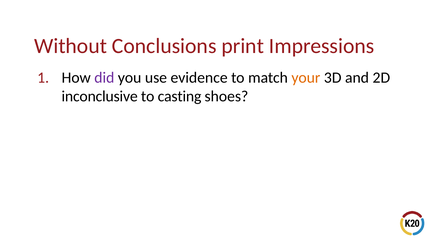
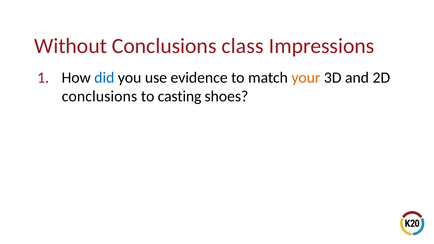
print: print -> class (243, 46)
did colour: purple -> blue (104, 78)
inconclusive: inconclusive -> conclusions (99, 96)
